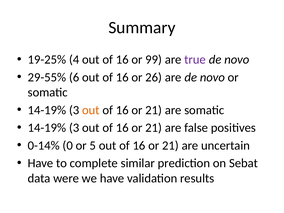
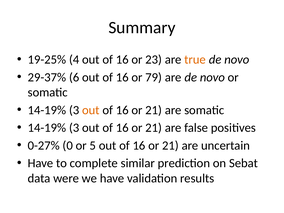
99: 99 -> 23 (154, 60)
true colour: purple -> orange (195, 60)
29-55%: 29-55% -> 29-37% (47, 77)
26: 26 -> 79 (154, 77)
0-14%: 0-14% -> 0-27% (44, 145)
